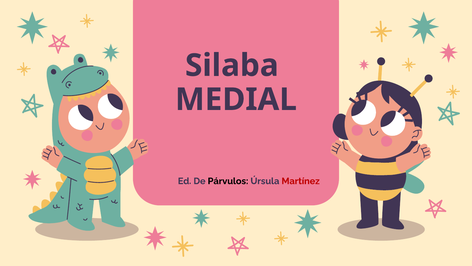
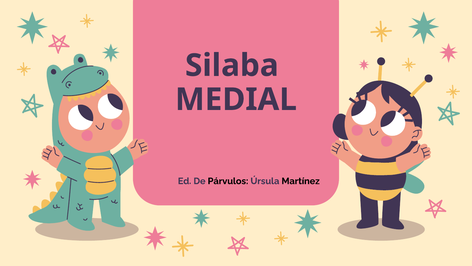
Martínez colour: red -> black (301, 181)
